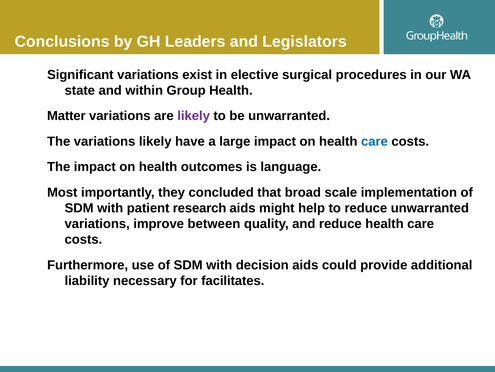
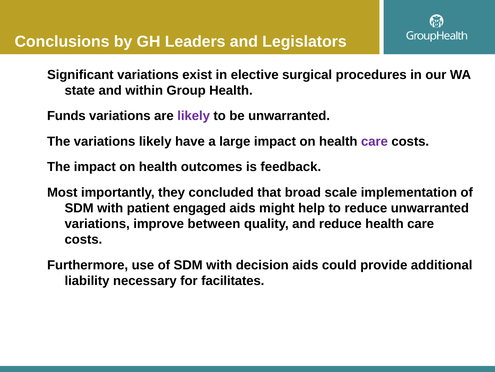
Matter: Matter -> Funds (66, 116)
care colour: blue -> purple (374, 141)
language: language -> feedback (291, 167)
research: research -> engaged (200, 208)
